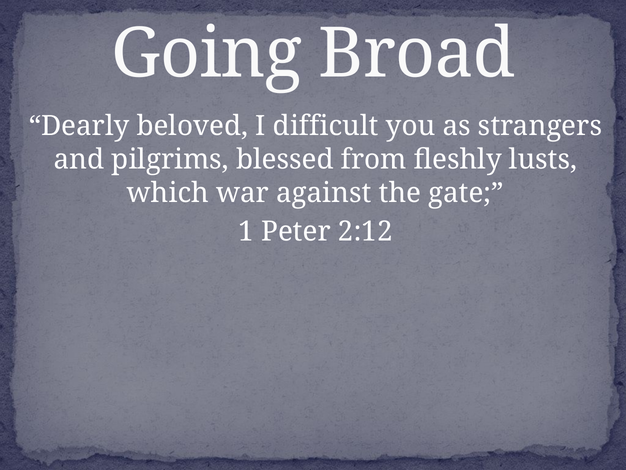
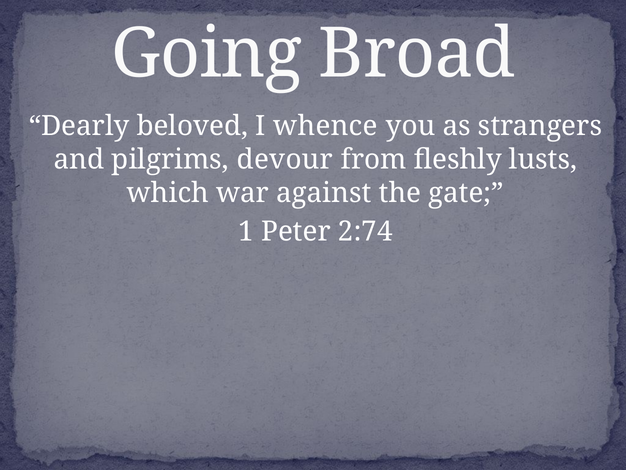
difficult: difficult -> whence (326, 126)
blessed: blessed -> devour (285, 159)
2:12: 2:12 -> 2:74 (365, 232)
